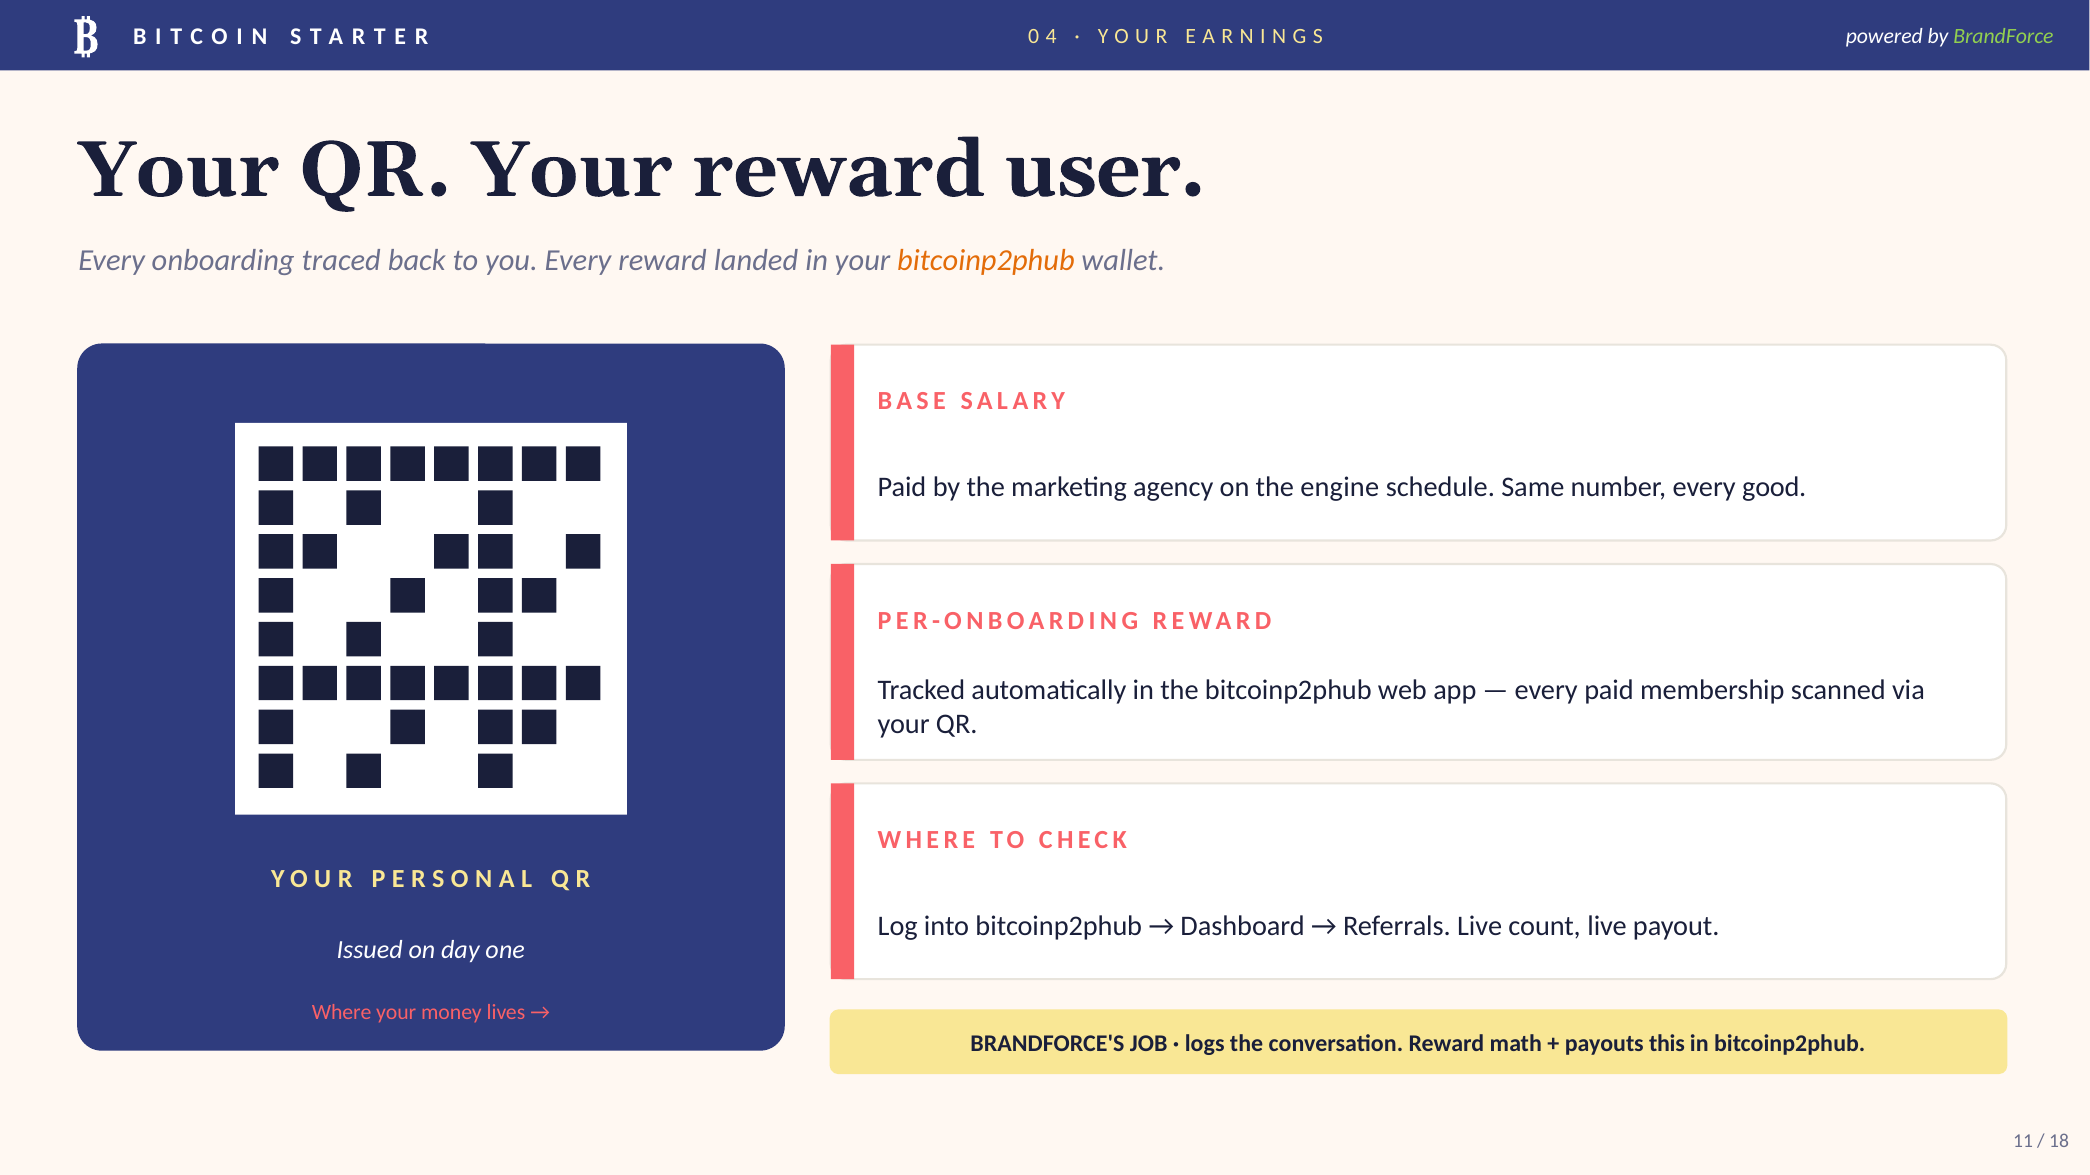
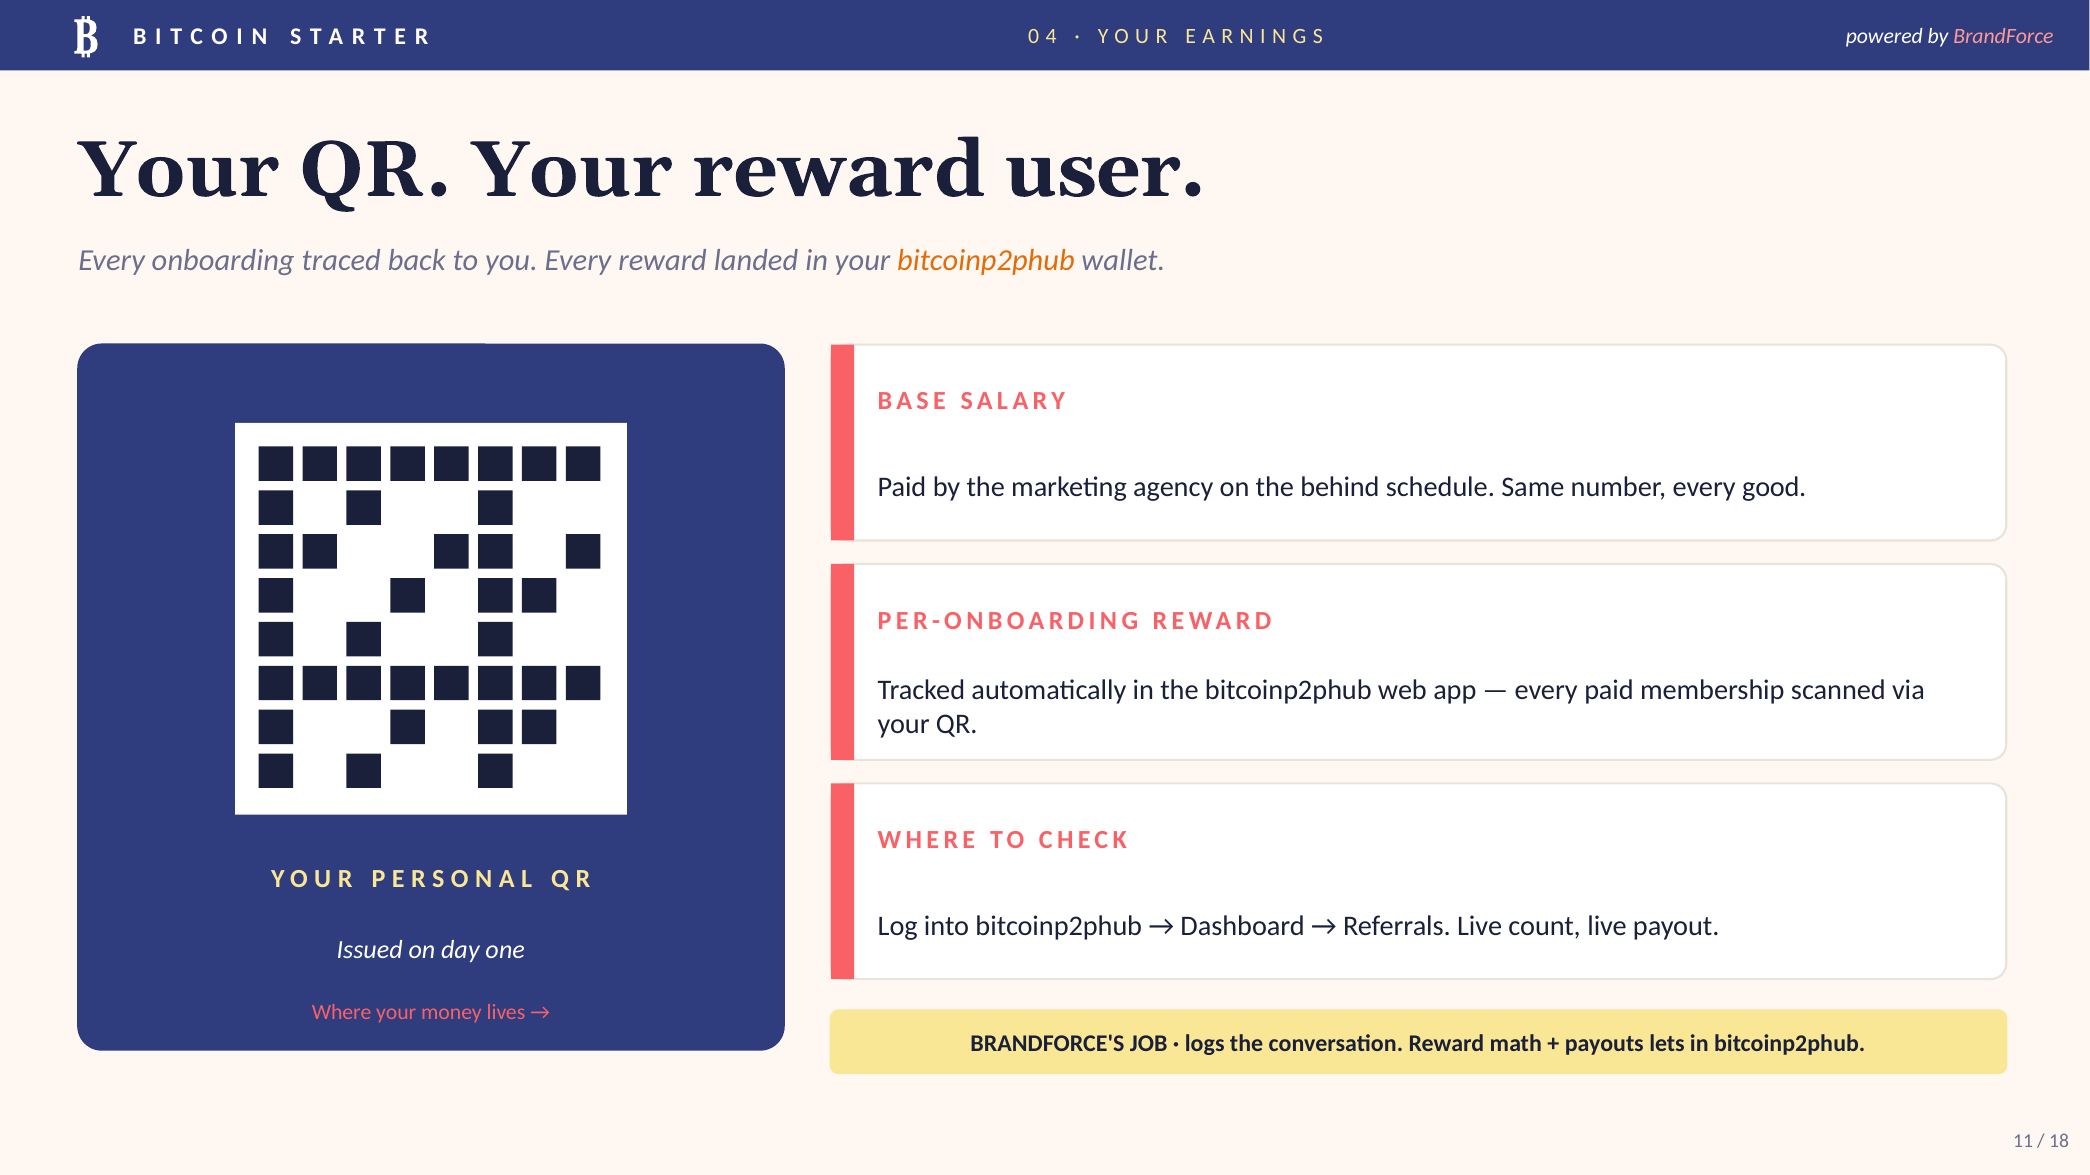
BrandForce colour: light green -> pink (2003, 37)
engine: engine -> behind (1340, 488)
this: this -> lets (1667, 1044)
